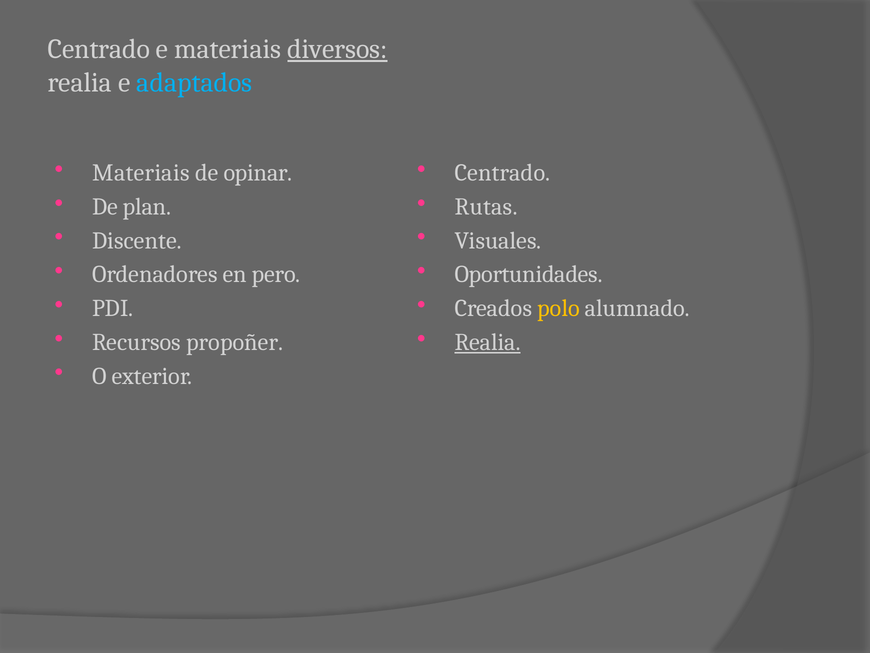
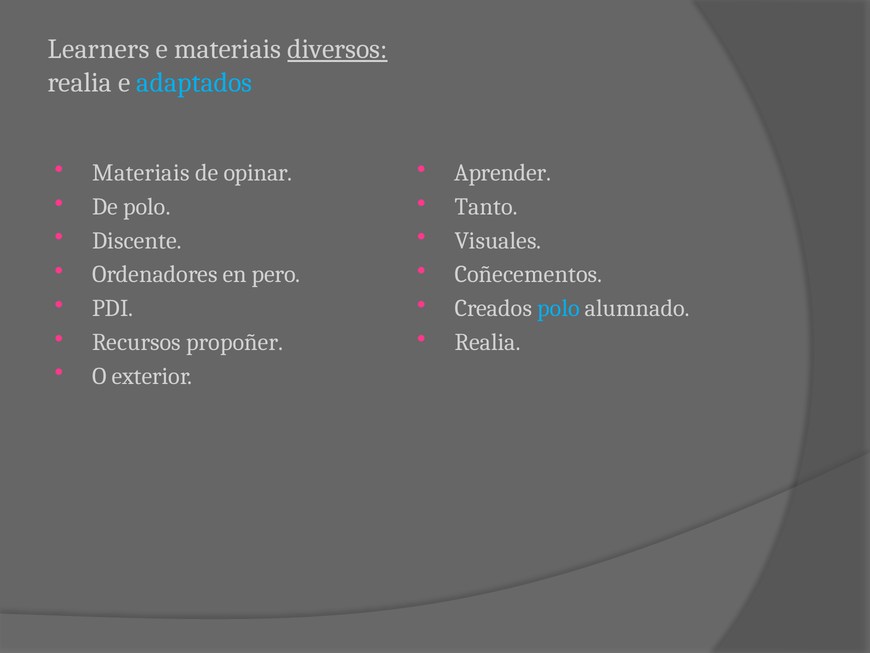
Centrado: Centrado -> Learners (99, 49)
Centrado: Centrado -> Aprender (503, 173)
De plan: plan -> polo (147, 207)
Rutas: Rutas -> Tanto (486, 207)
Oportunidades: Oportunidades -> Coñecementos (528, 274)
polo colour: yellow -> light blue (558, 308)
Realia underline: present -> none (488, 342)
